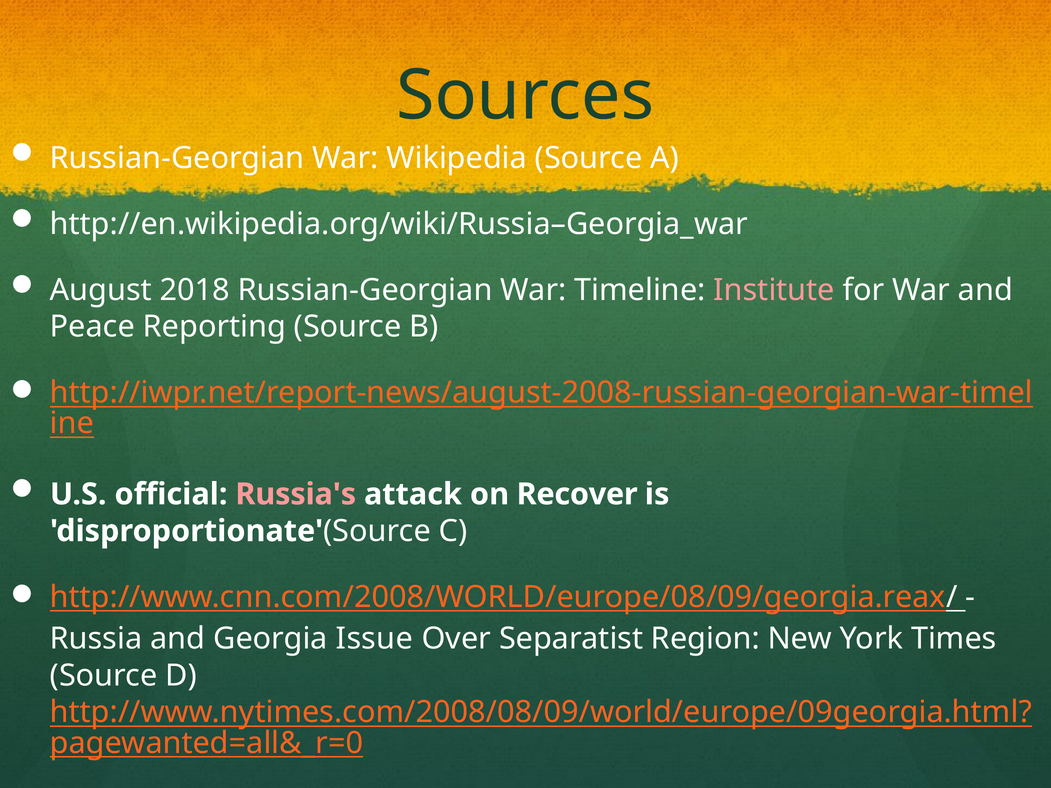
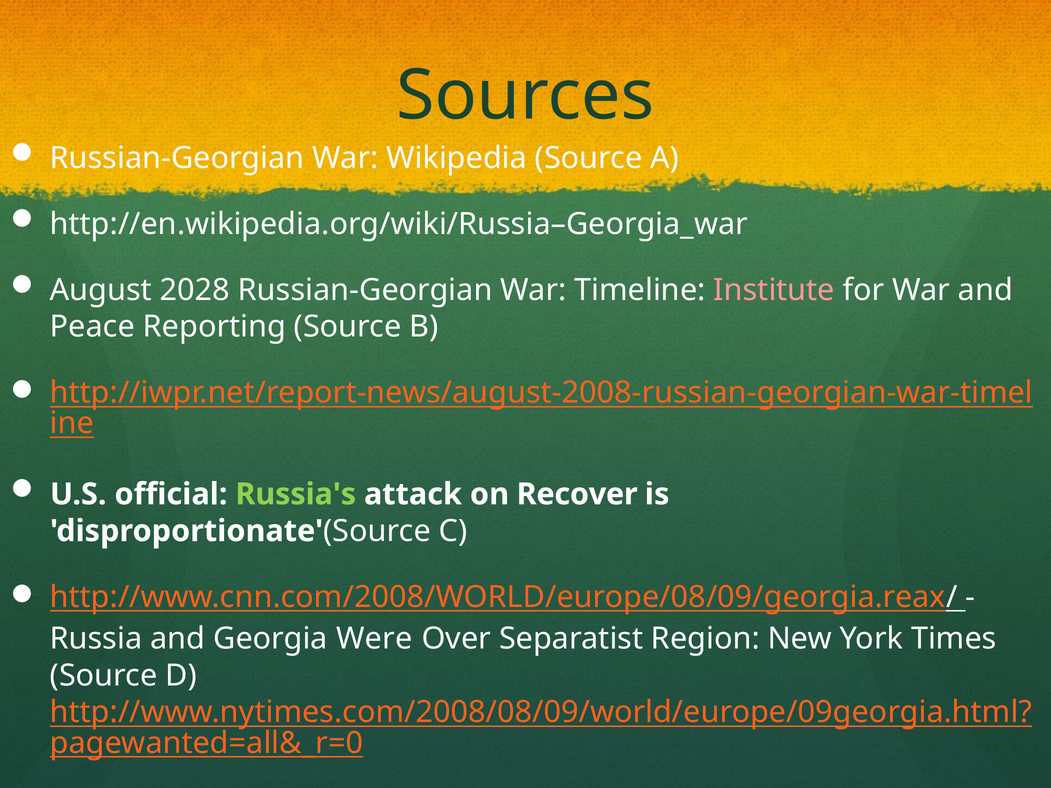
2018: 2018 -> 2028 (195, 290)
Russia's colour: pink -> light green (296, 494)
Issue: Issue -> Were (374, 639)
